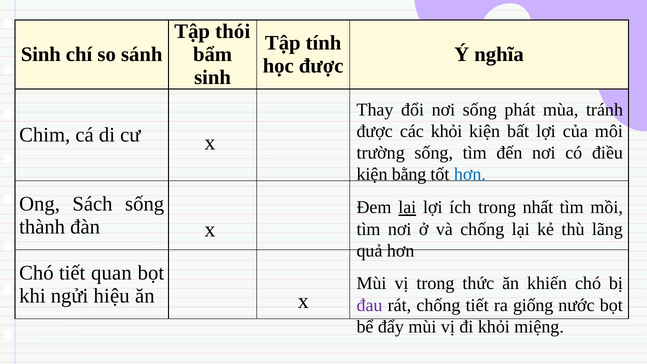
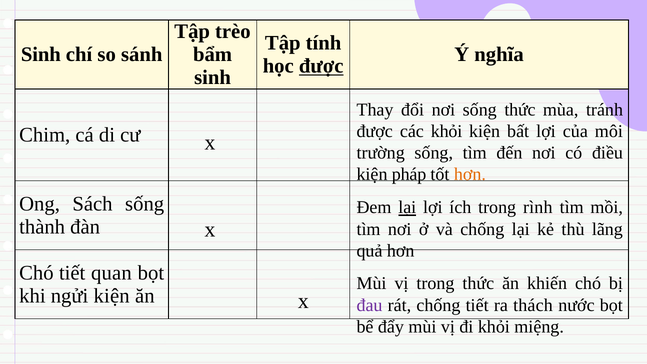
thói: thói -> trèo (233, 32)
được underline: none -> present (321, 66)
sống phát: phát -> thức (520, 110)
bằng: bằng -> pháp (409, 174)
hơn colour: blue -> orange (470, 174)
nhất: nhất -> rình (538, 207)
ngửi hiệu: hiệu -> kiện (112, 296)
giống: giống -> thách (533, 305)
